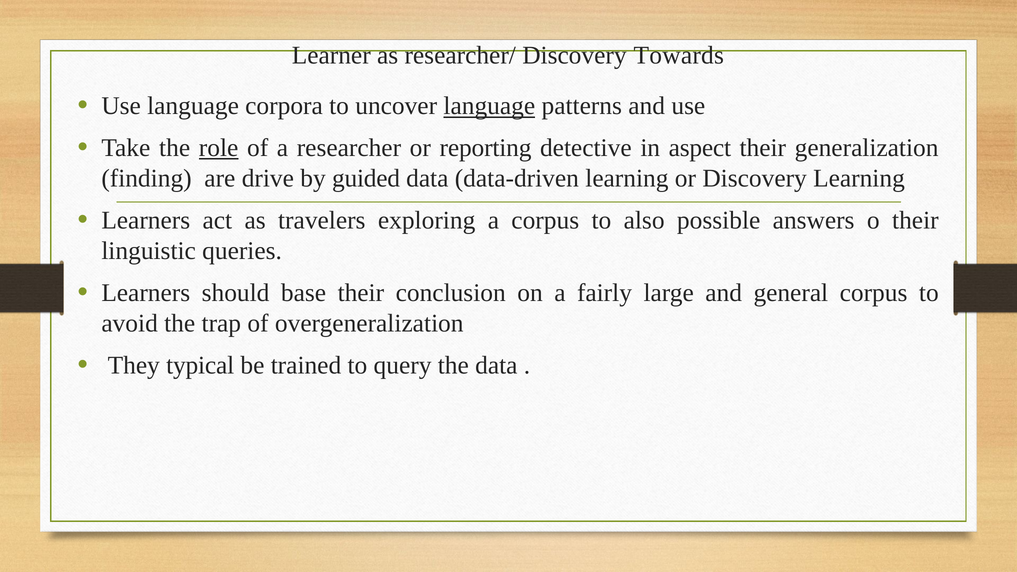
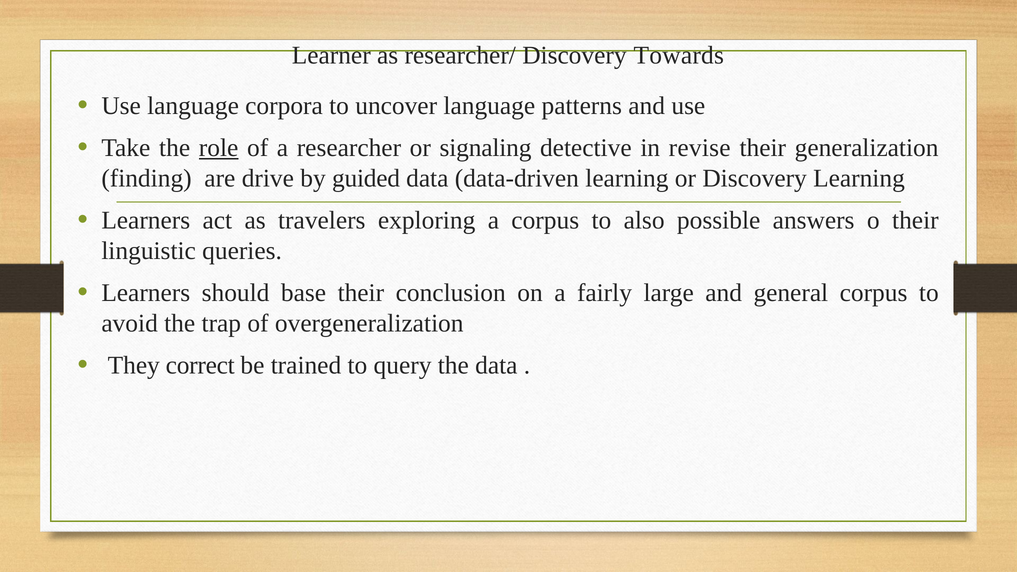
language underline: present -> none (489, 106)
reporting: reporting -> signaling (486, 148)
aspect: aspect -> revise (700, 148)
typical: typical -> correct (200, 365)
